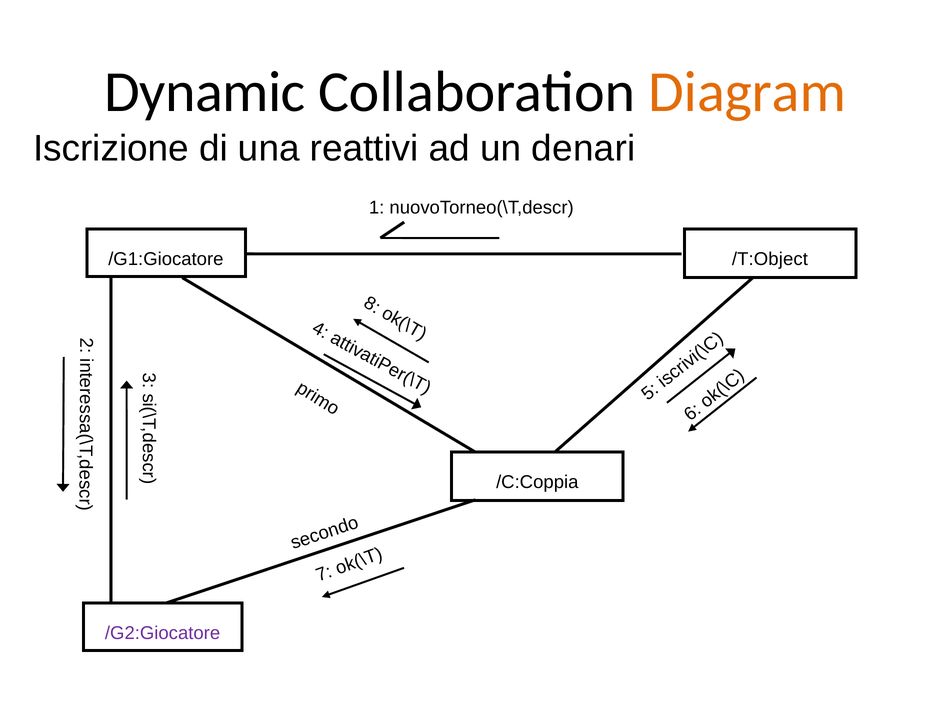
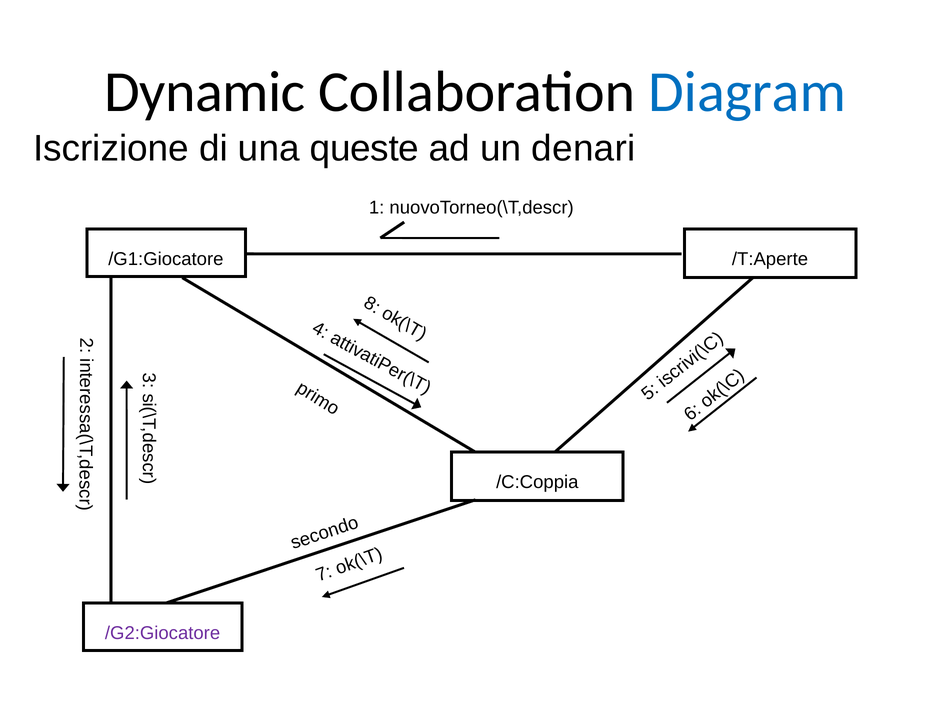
Diagram colour: orange -> blue (747, 92)
reattivi: reattivi -> queste (364, 148)
/T:Object: /T:Object -> /T:Aperte (770, 259)
